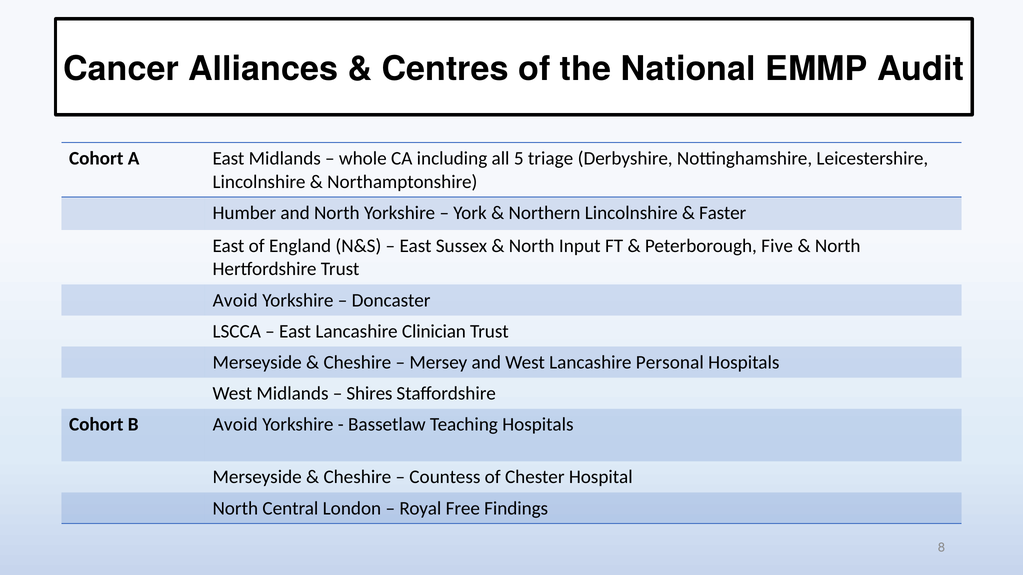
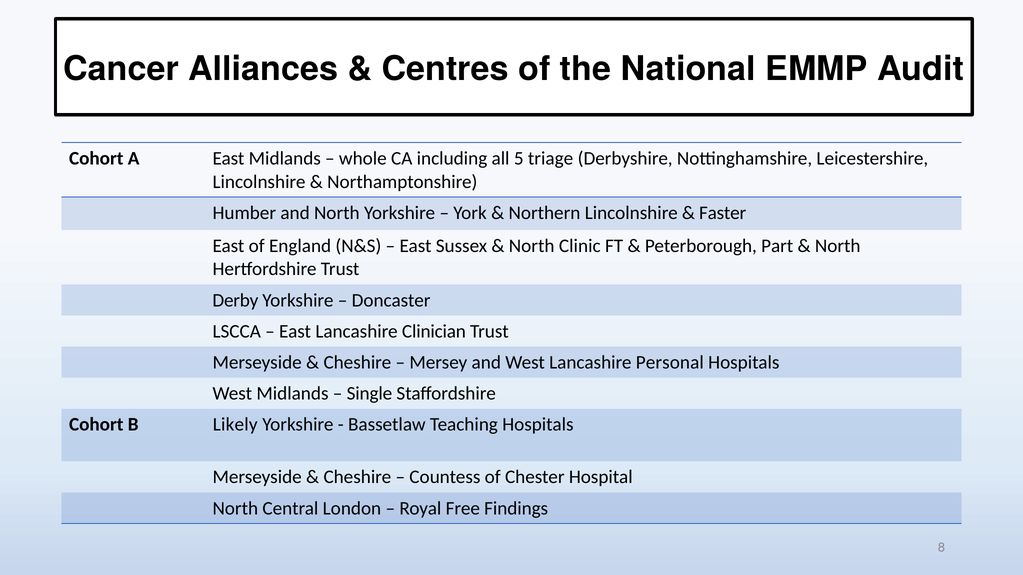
Input: Input -> Clinic (580, 246)
Five: Five -> Part (777, 246)
Avoid: Avoid -> Derby (235, 300)
Shires: Shires -> Single (369, 394)
B Avoid: Avoid -> Likely (235, 425)
